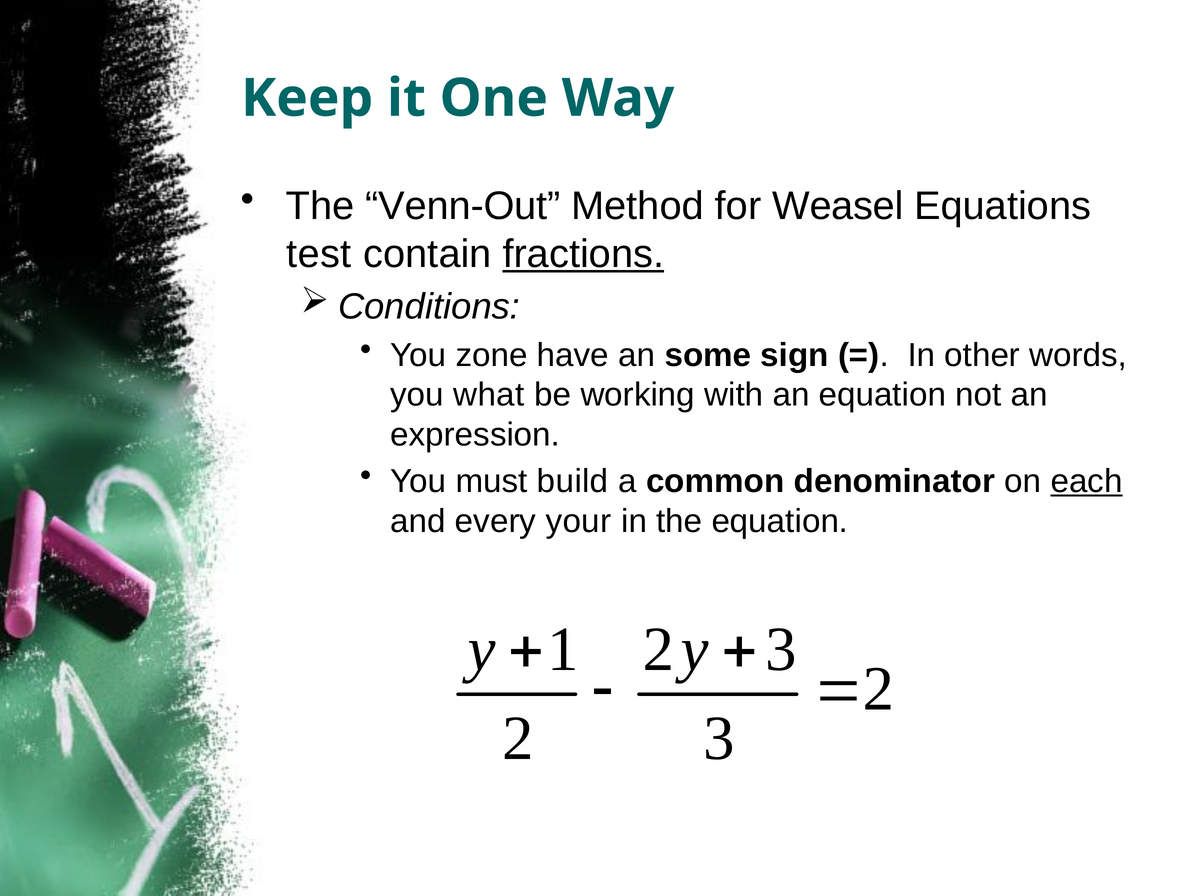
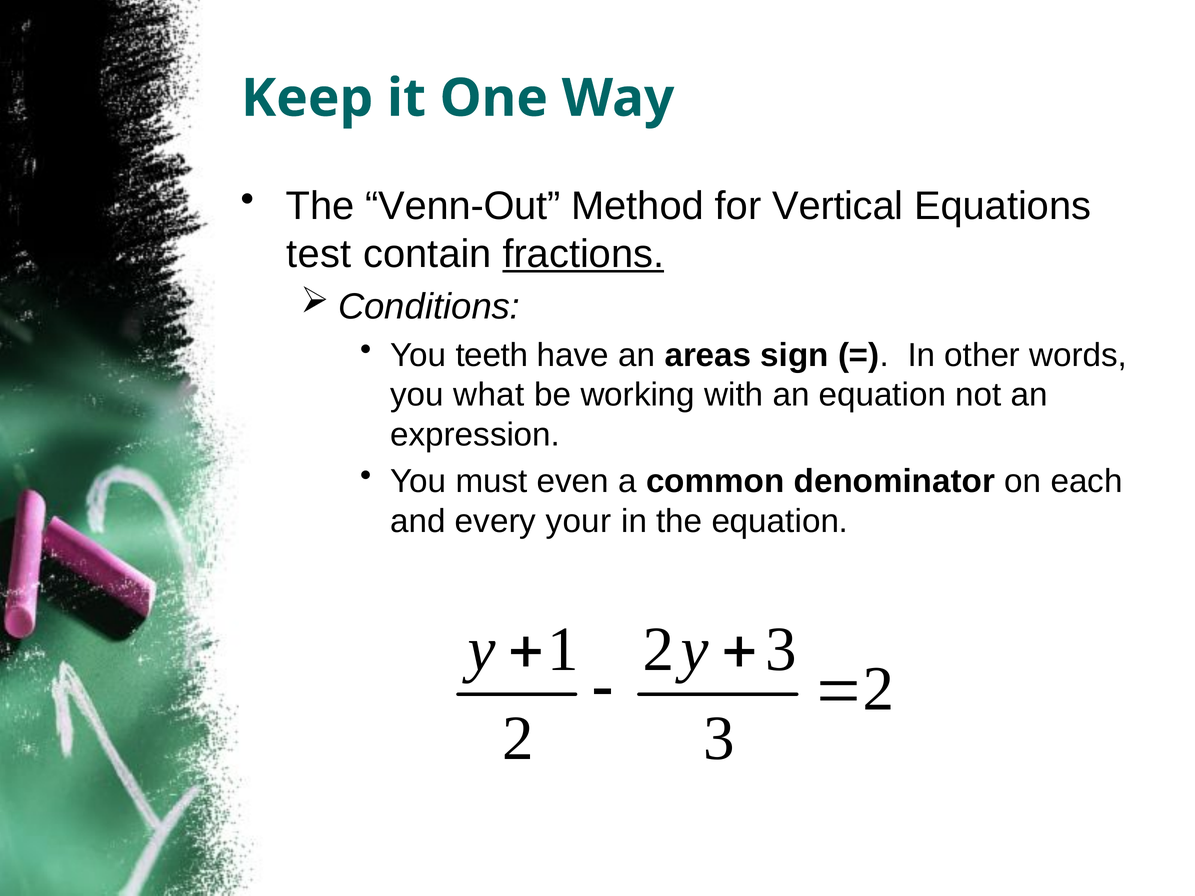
Weasel: Weasel -> Vertical (838, 206)
zone: zone -> teeth (492, 355)
some: some -> areas (708, 355)
build: build -> even (573, 481)
each underline: present -> none (1087, 481)
